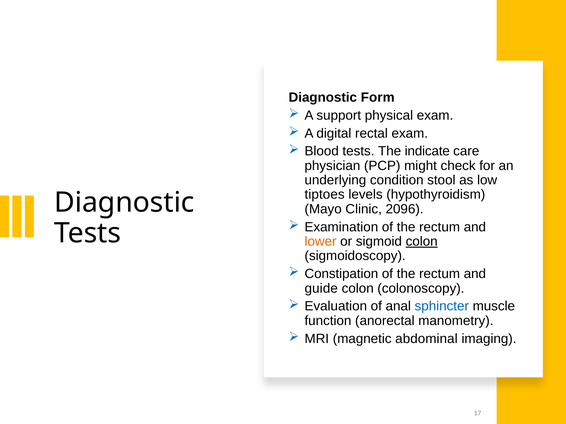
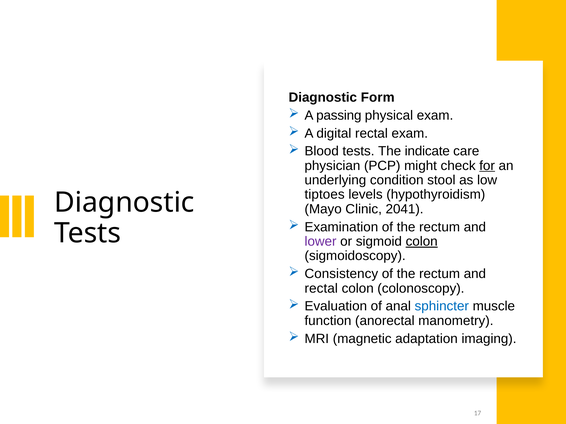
support: support -> passing (339, 115)
for underline: none -> present (487, 166)
2096: 2096 -> 2041 (405, 209)
lower colour: orange -> purple (321, 242)
Constipation: Constipation -> Consistency (341, 274)
guide: guide -> rectal (321, 289)
abdominal: abdominal -> adaptation (426, 339)
